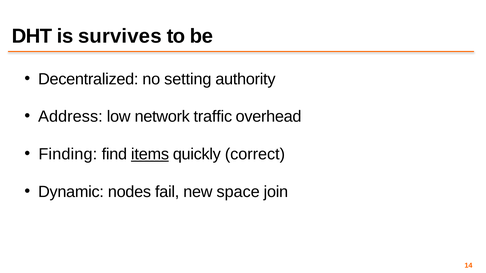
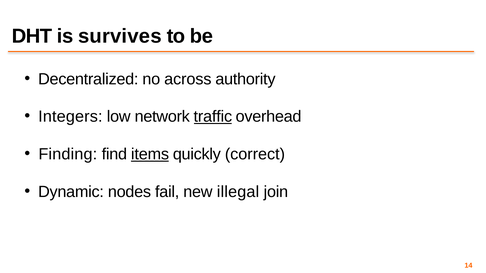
setting: setting -> across (188, 79)
Address: Address -> Integers (70, 117)
traffic underline: none -> present (213, 117)
space: space -> illegal (238, 192)
